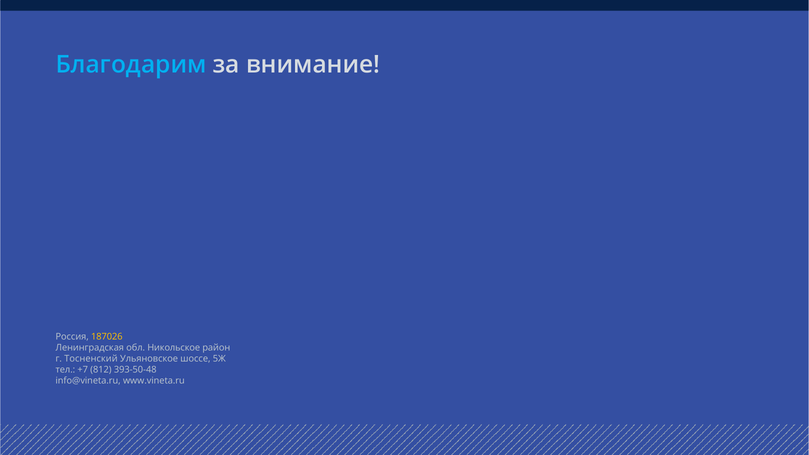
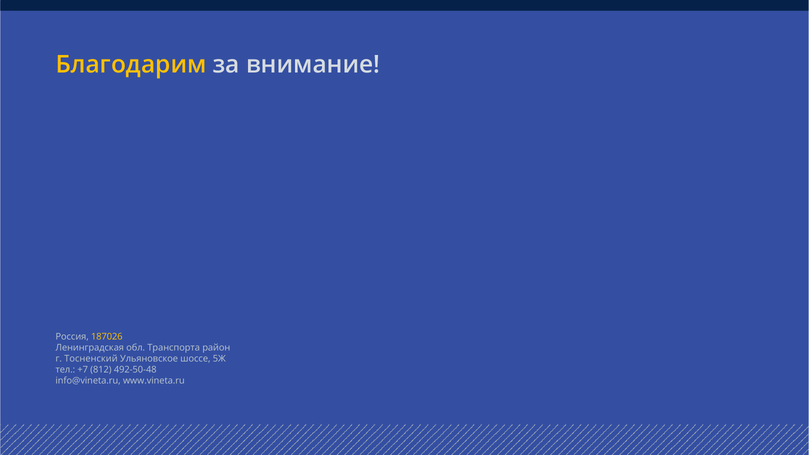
Благодарим colour: light blue -> yellow (131, 65)
Никольское: Никольское -> Транспорта (174, 348)
393-50-48: 393-50-48 -> 492-50-48 (135, 370)
